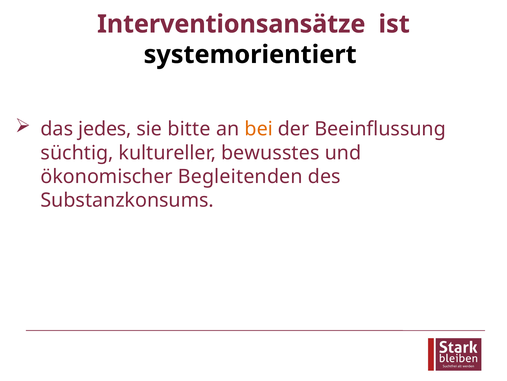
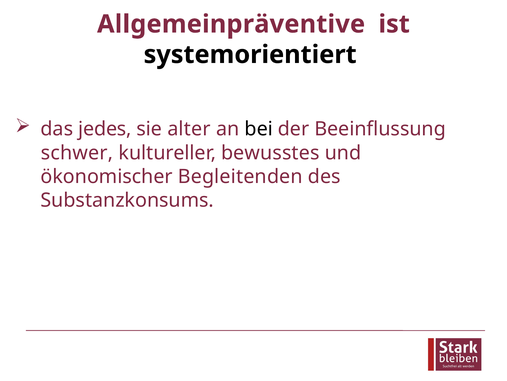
Interventionsansätze: Interventionsansätze -> Allgemeinpräventive (231, 24)
bitte: bitte -> alter (189, 129)
bei colour: orange -> black (259, 129)
süchtig: süchtig -> schwer (77, 153)
